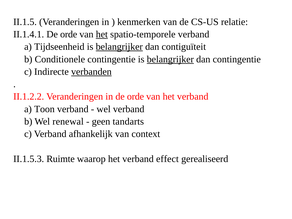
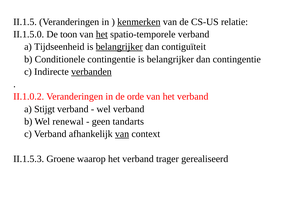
kenmerken underline: none -> present (139, 22)
II.1.4.1: II.1.4.1 -> II.1.5.0 (29, 34)
orde: orde -> toon (69, 34)
belangrijker underline: present -> none (170, 59)
II.1.2.2: II.1.2.2 -> II.1.0.2 (29, 97)
Toon: Toon -> Stijgt (44, 109)
van underline: none -> present (122, 134)
Ruimte: Ruimte -> Groene (61, 159)
effect: effect -> trager (167, 159)
